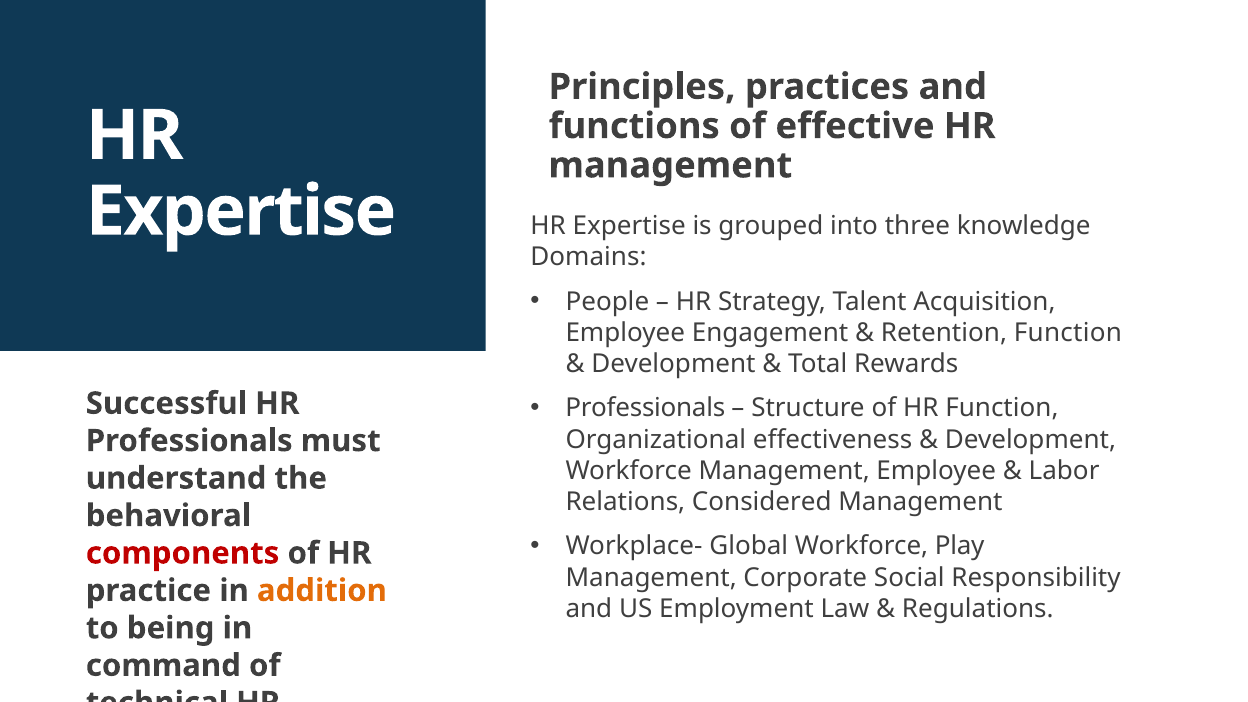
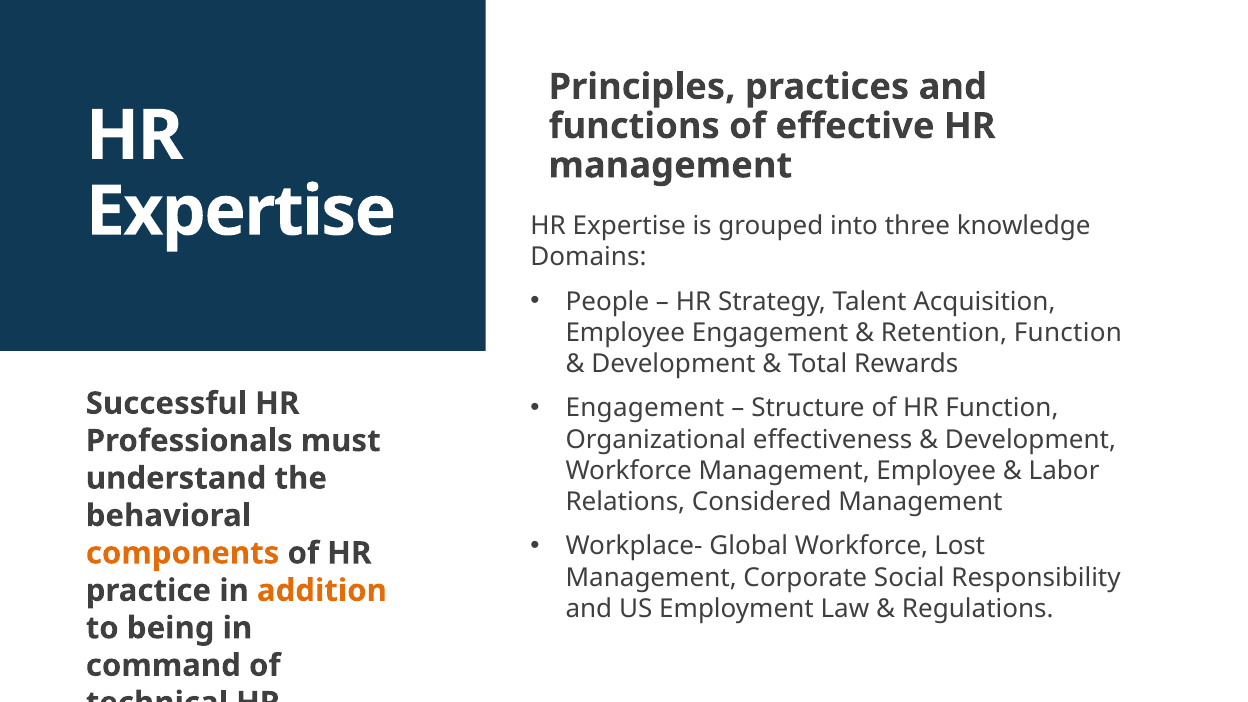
Professionals: Professionals -> Engagement (645, 408)
Play: Play -> Lost (960, 546)
components colour: red -> orange (183, 553)
